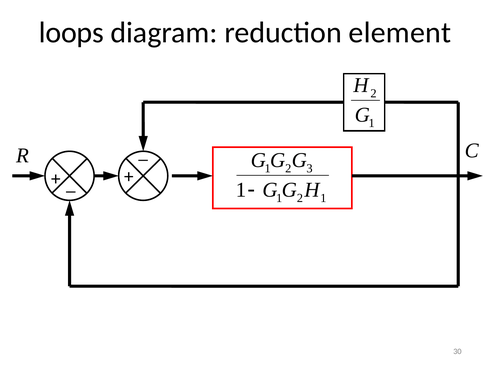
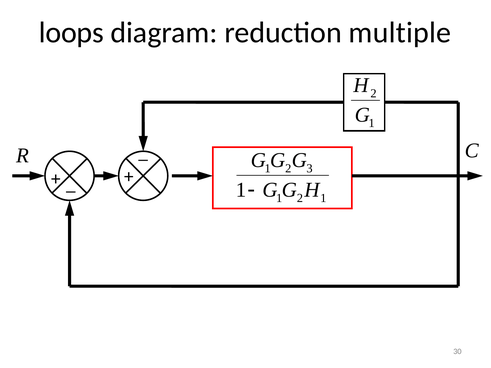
element: element -> multiple (400, 33)
